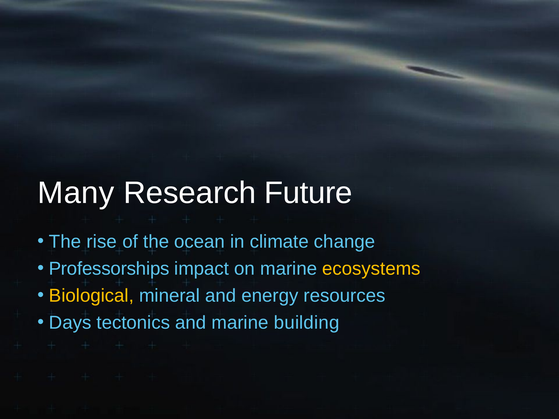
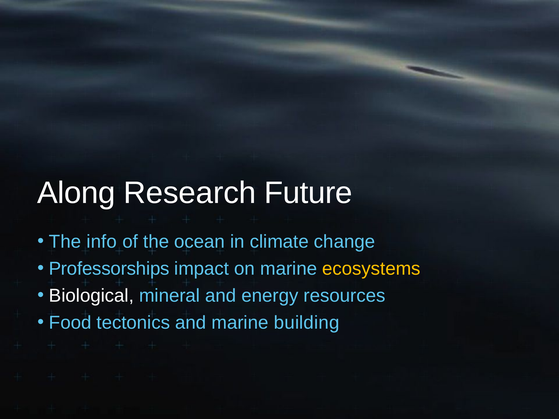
Many: Many -> Along (76, 193)
rise: rise -> info (102, 242)
Biological colour: yellow -> white (91, 296)
Days: Days -> Food (70, 323)
